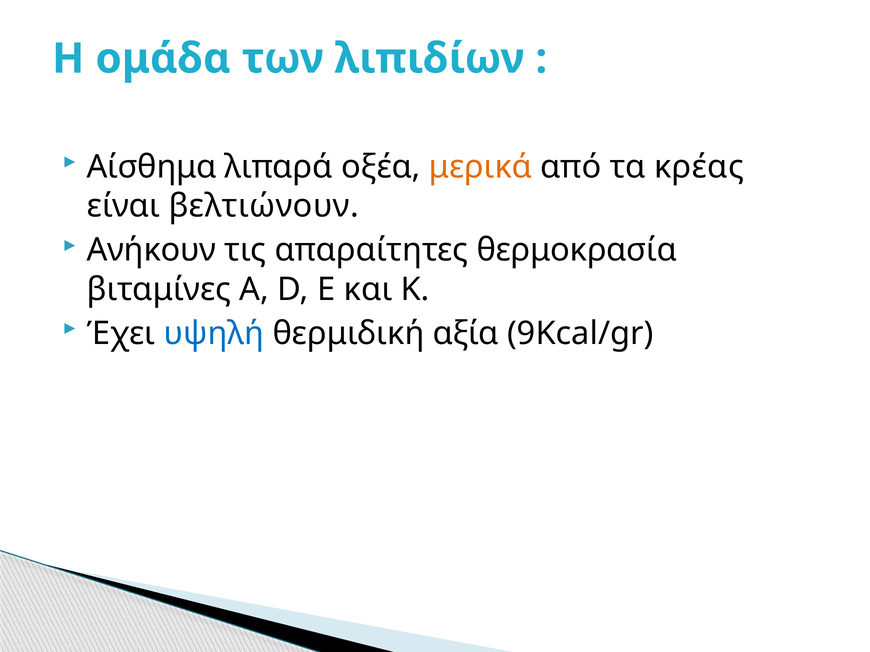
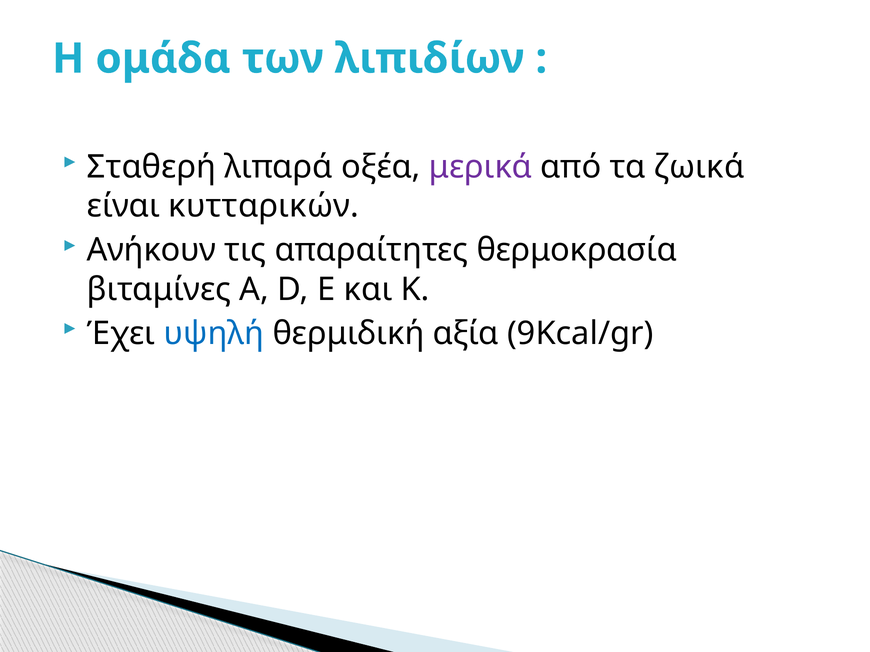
Αίσθημα: Αίσθημα -> Σταθερή (151, 167)
μερικά colour: orange -> purple (481, 167)
κρέας: κρέας -> ζωικά (699, 167)
βελτιώνουν: βελτιώνουν -> κυτταρικών (264, 206)
